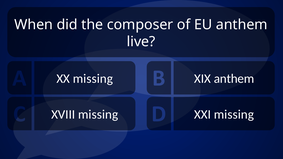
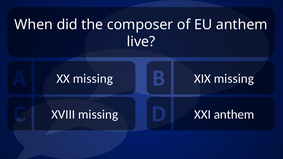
XIX anthem: anthem -> missing (234, 79)
XXI missing: missing -> anthem (234, 115)
